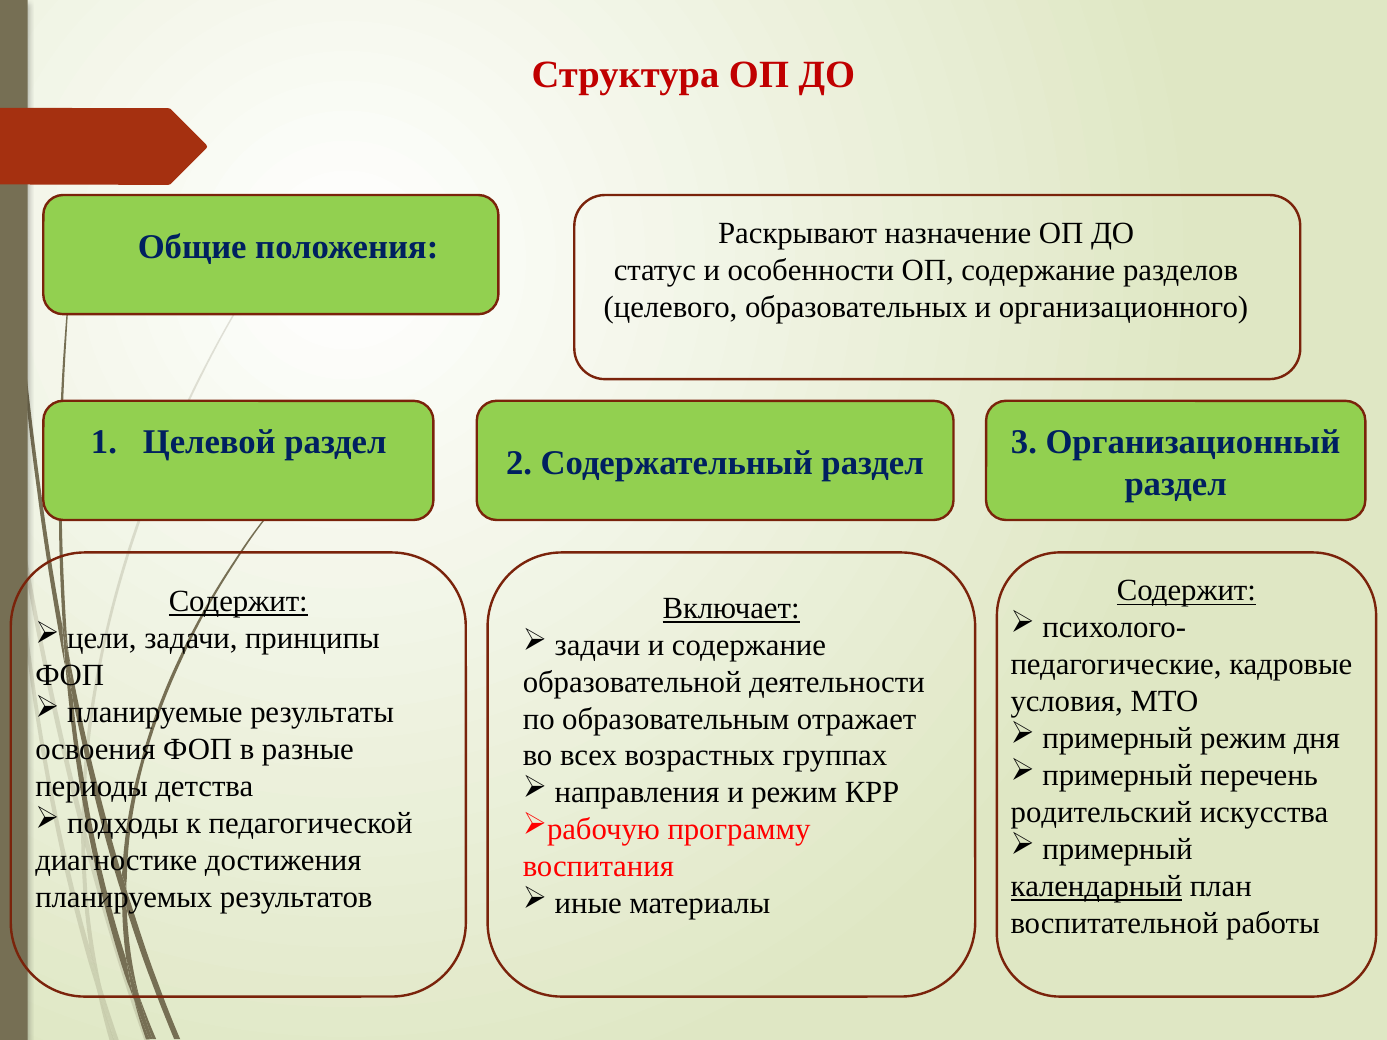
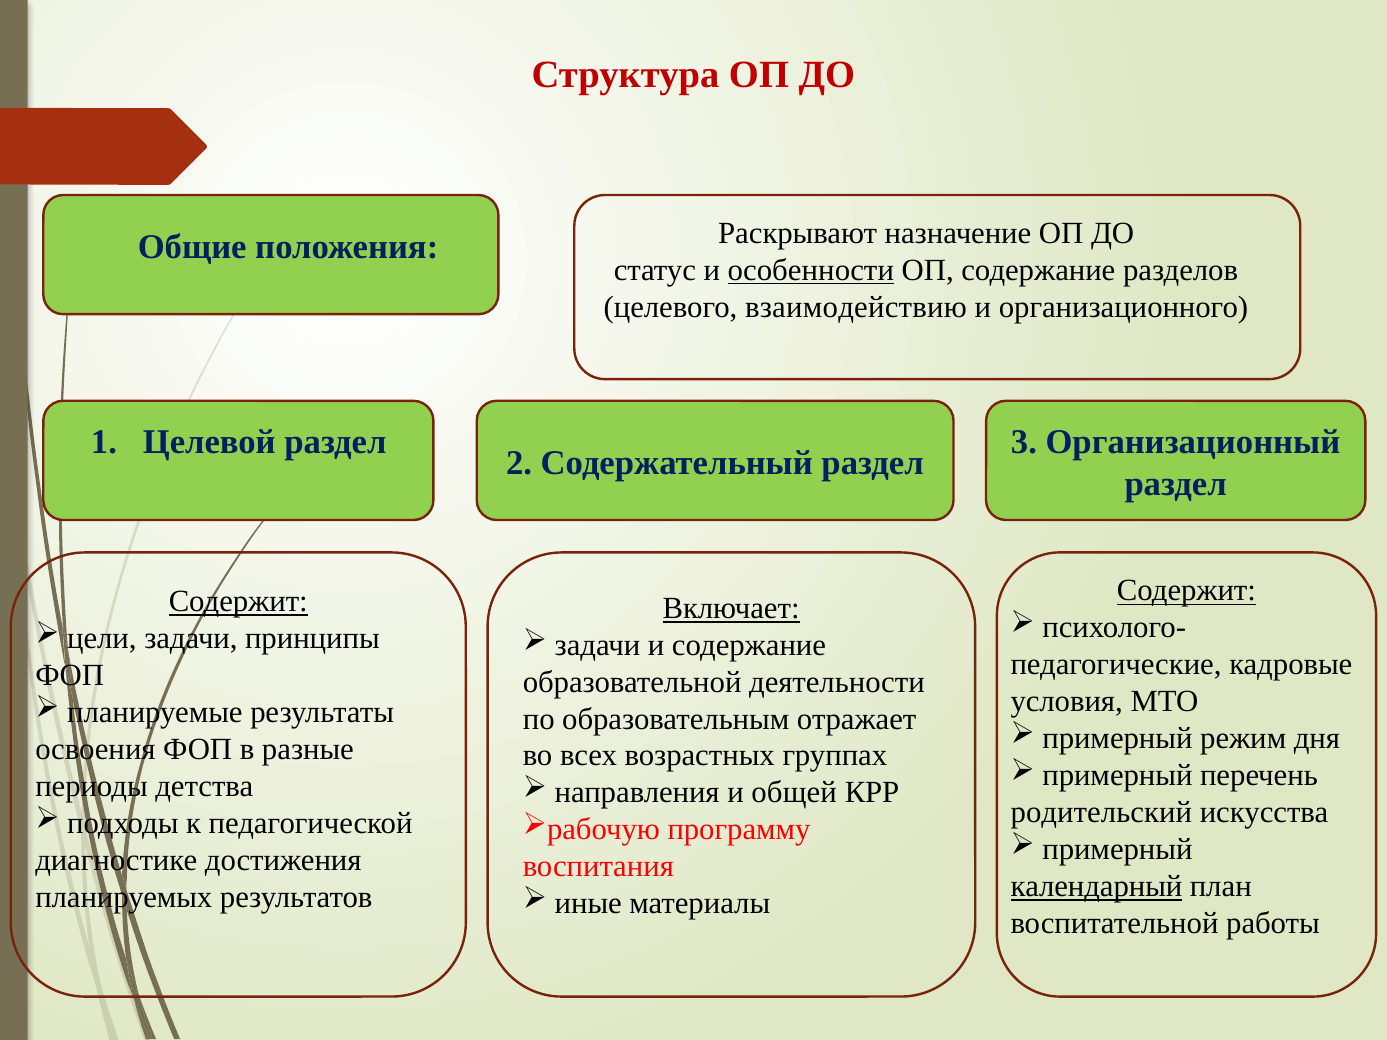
особенности underline: none -> present (811, 270)
образовательных: образовательных -> взаимодействию (856, 307)
и режим: режим -> общей (794, 793)
